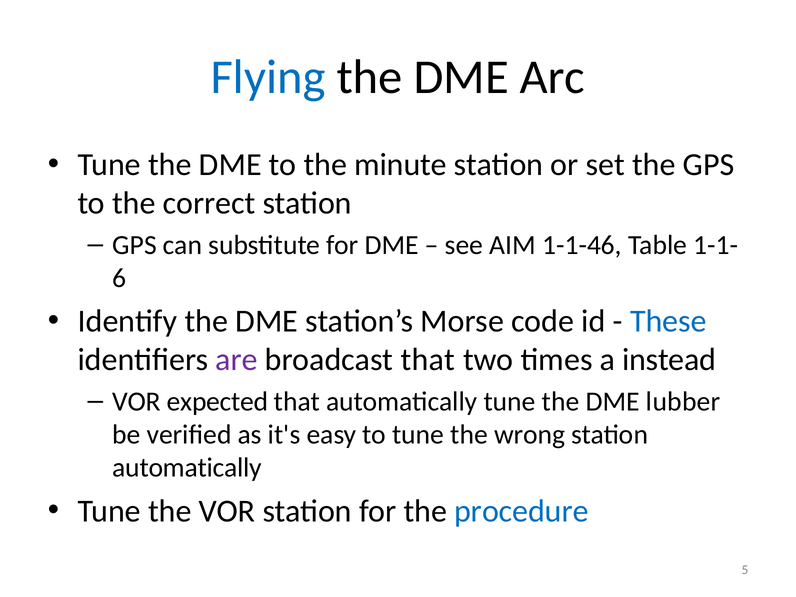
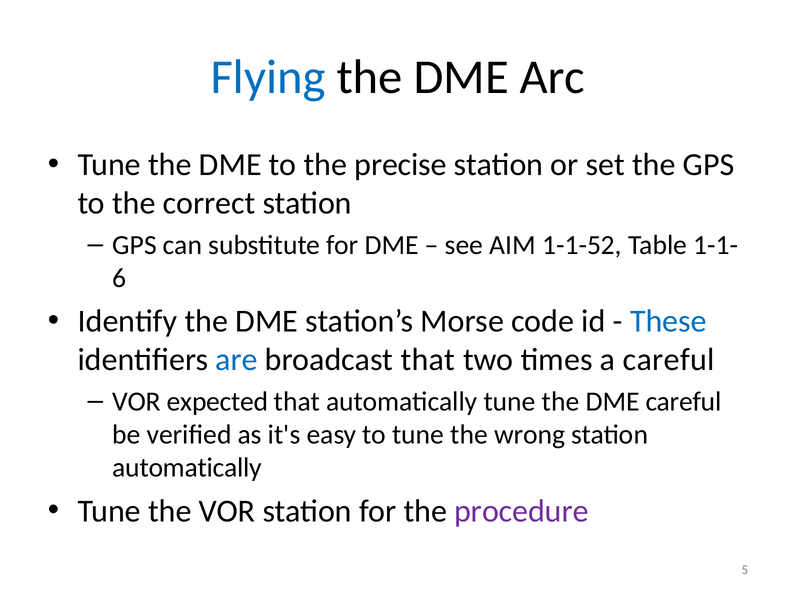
minute: minute -> precise (401, 165)
1-1-46: 1-1-46 -> 1-1-52 (582, 245)
are colour: purple -> blue (237, 360)
a instead: instead -> careful (669, 360)
DME lubber: lubber -> careful (683, 402)
procedure colour: blue -> purple (521, 511)
